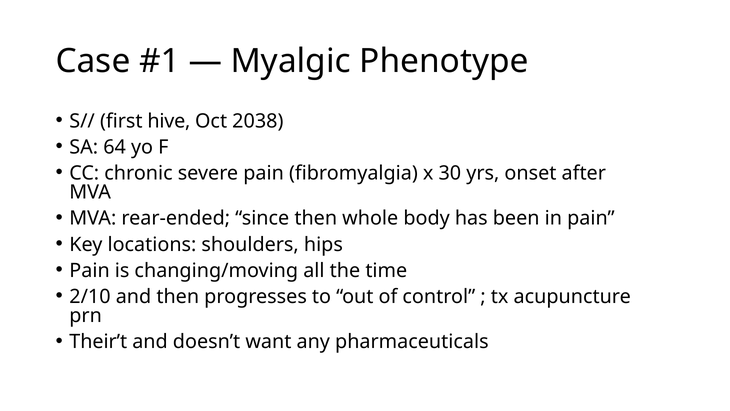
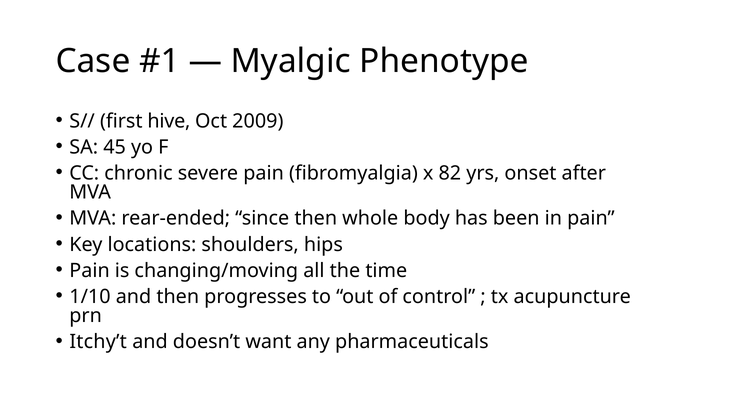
2038: 2038 -> 2009 (258, 121)
64: 64 -> 45 (115, 147)
30: 30 -> 82 (450, 173)
2/10: 2/10 -> 1/10 (90, 296)
Their’t: Their’t -> Itchy’t (98, 342)
